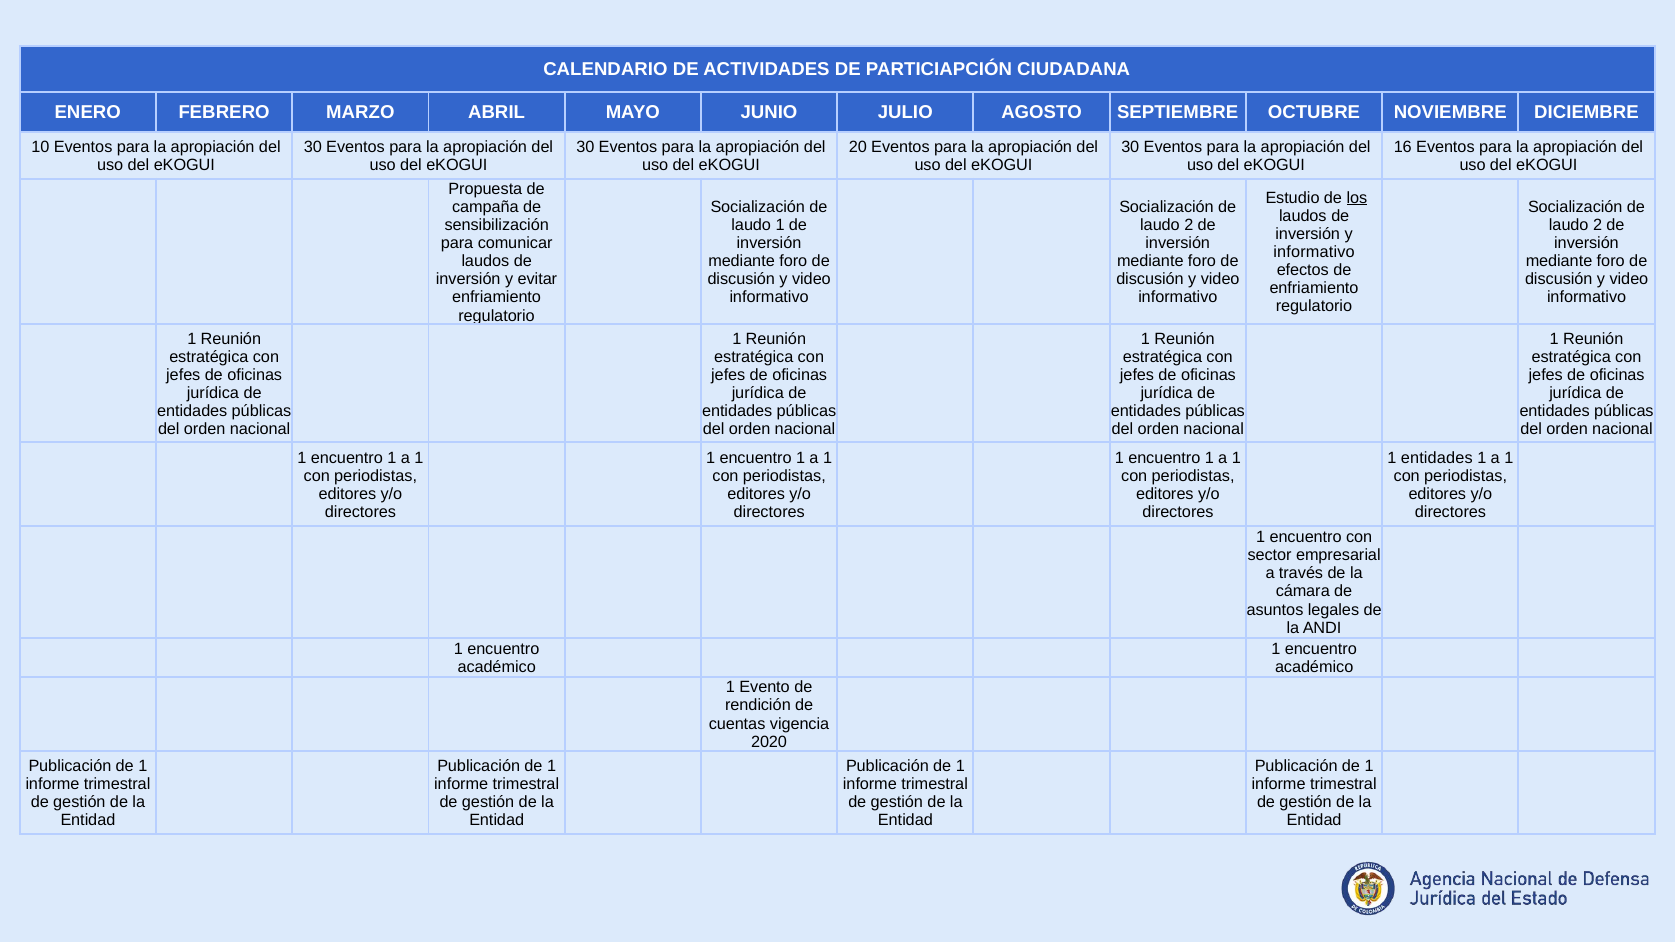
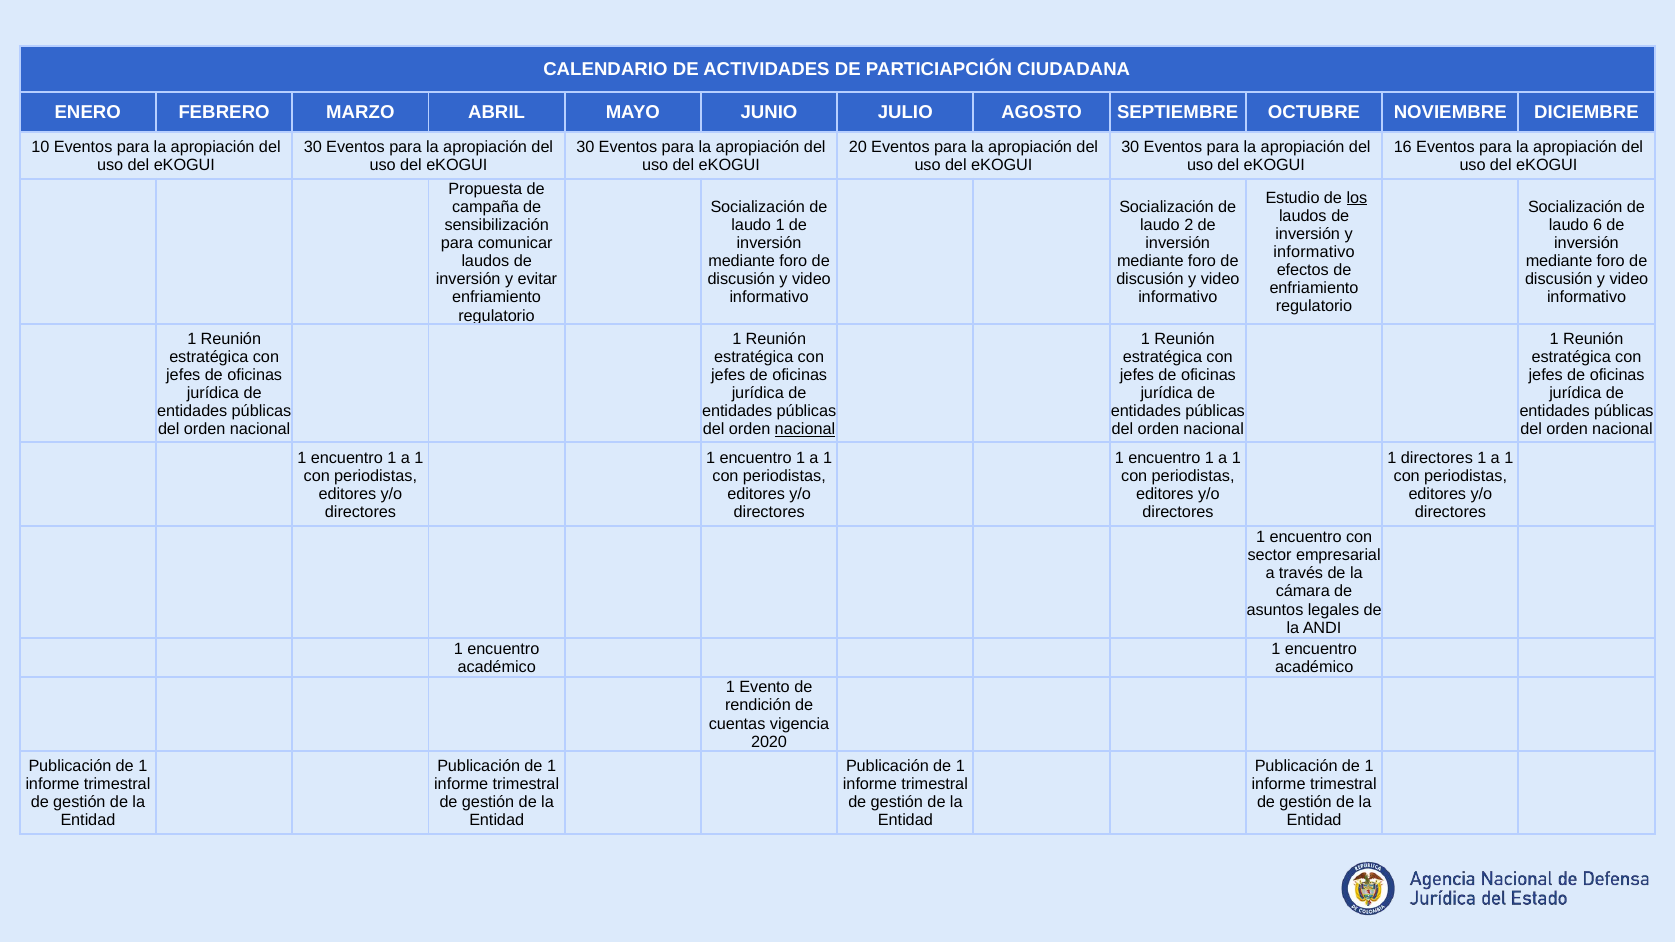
2: 2 -> 6 (1598, 225)
nacional underline: none -> present (805, 429)
1 entidades: entidades -> directores (1437, 458)
